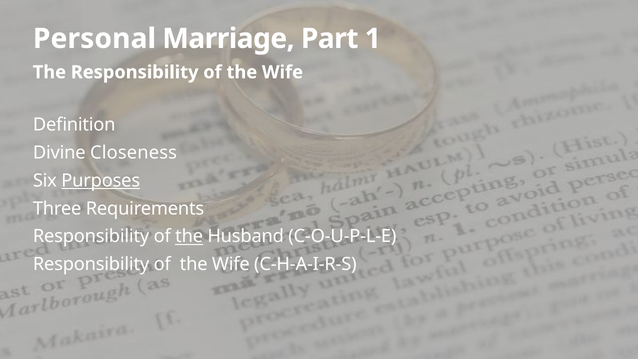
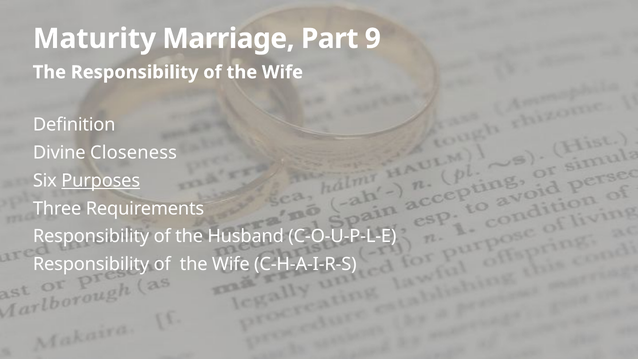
Personal: Personal -> Maturity (95, 39)
1: 1 -> 9 (373, 39)
the underline: present -> none (189, 236)
